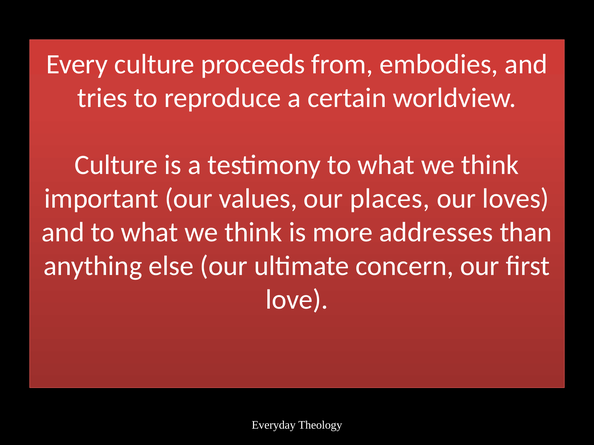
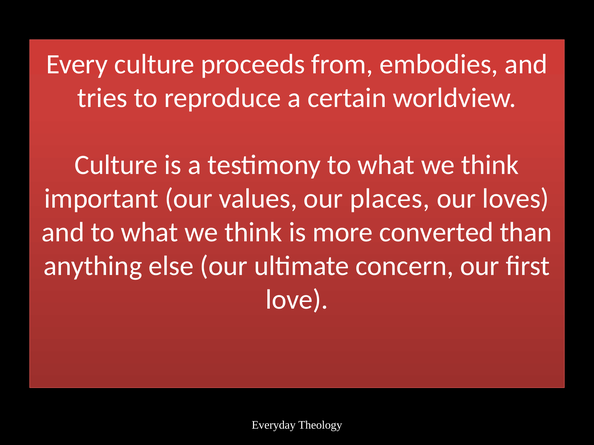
addresses: addresses -> converted (436, 233)
